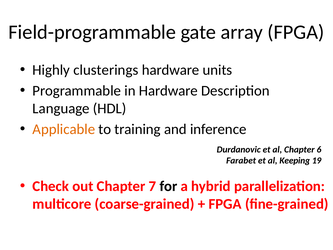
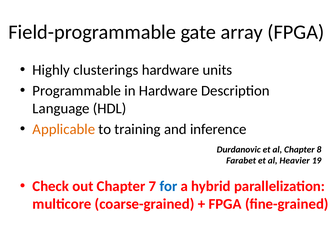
6: 6 -> 8 (319, 149)
Keeping: Keeping -> Heavier (295, 160)
for colour: black -> blue (168, 186)
